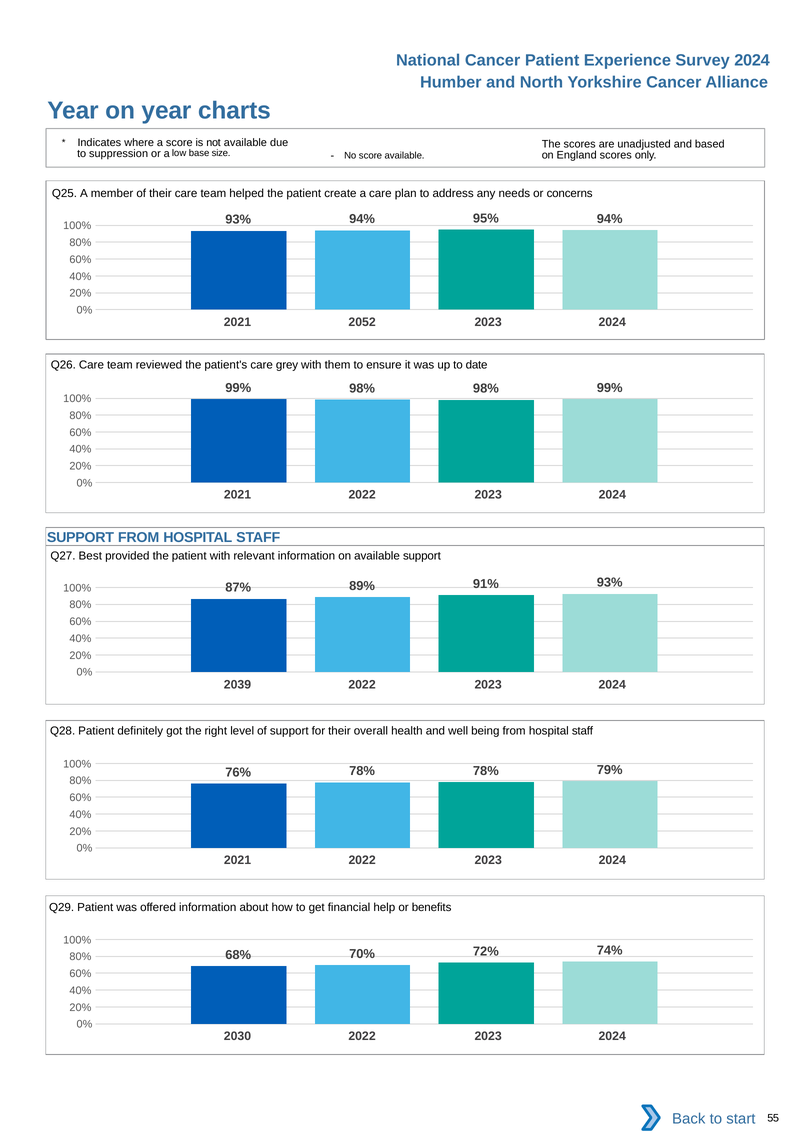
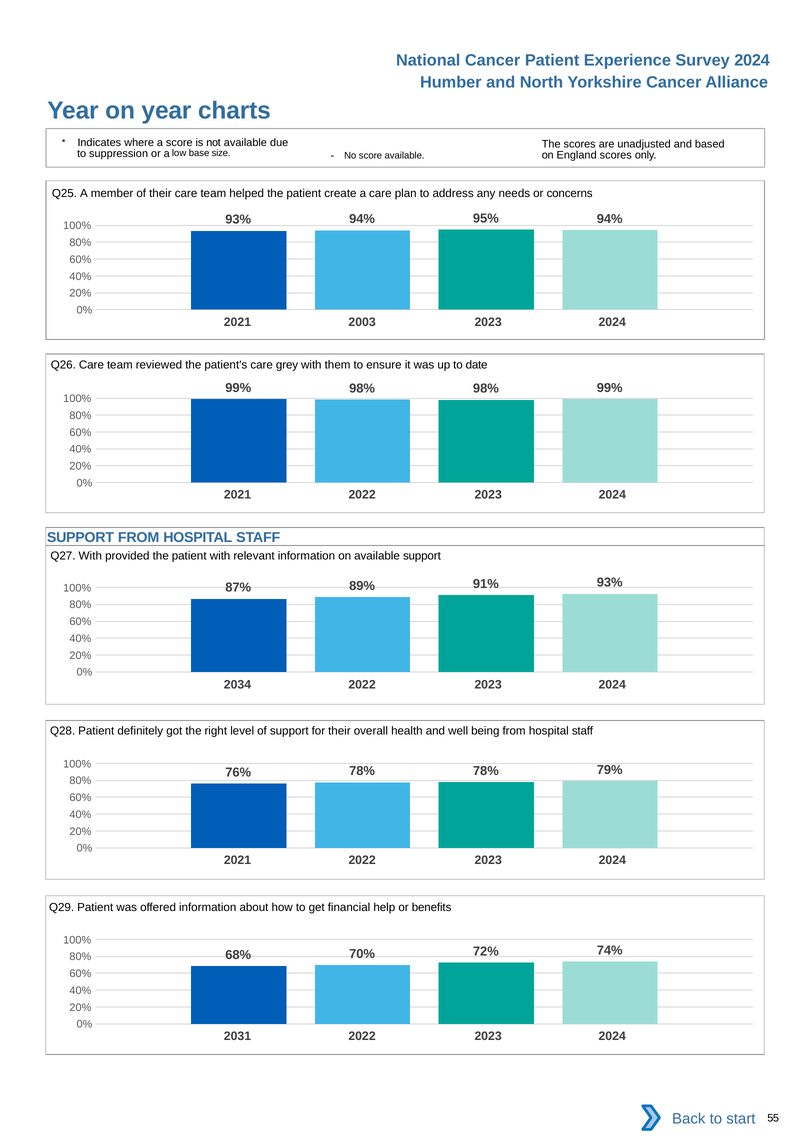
2052: 2052 -> 2003 (362, 322)
Q27 Best: Best -> With (90, 556)
2039: 2039 -> 2034 (237, 685)
2030: 2030 -> 2031 (237, 1037)
